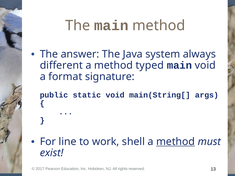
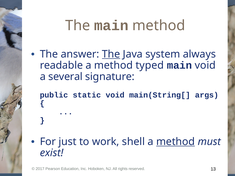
The underline: none -> present (111, 54)
different: different -> readable (61, 65)
format: format -> several (65, 77)
line: line -> just (68, 142)
